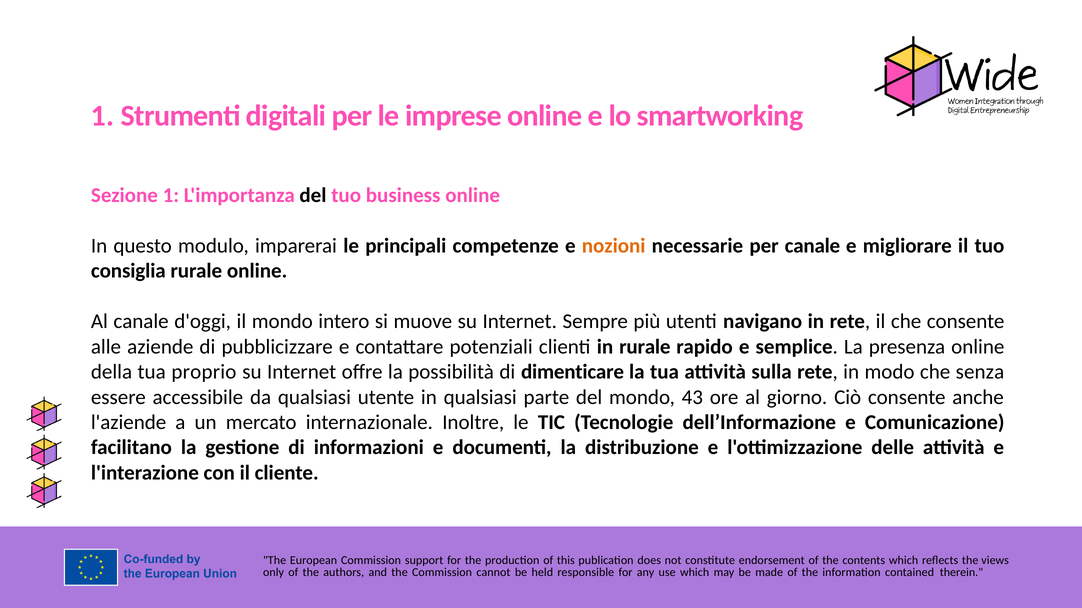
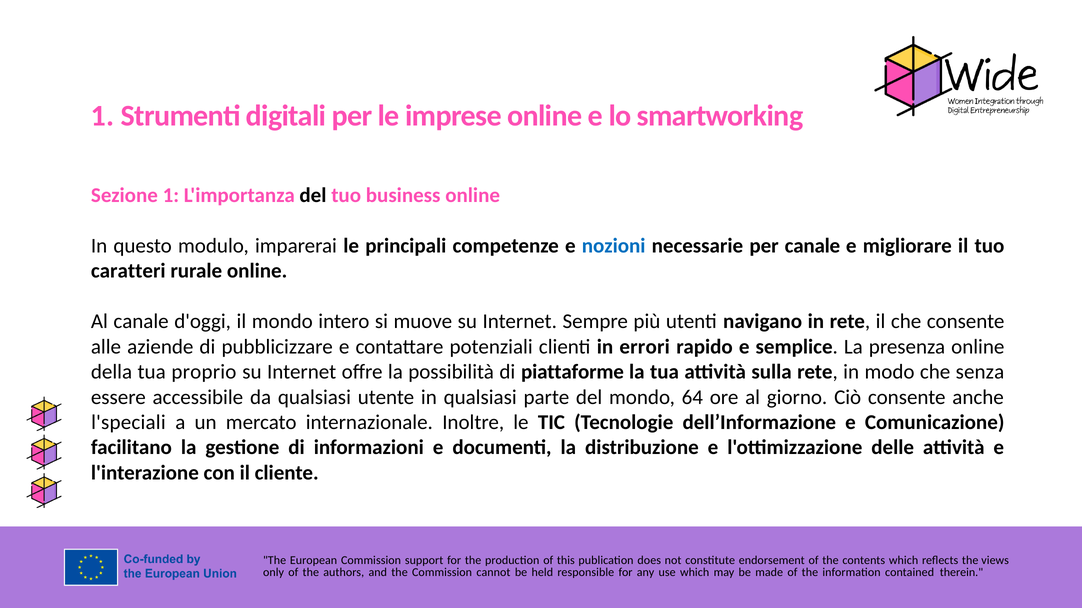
nozioni colour: orange -> blue (614, 246)
consiglia: consiglia -> caratteri (128, 271)
in rurale: rurale -> errori (645, 347)
dimenticare: dimenticare -> piattaforme (572, 372)
43: 43 -> 64 (692, 397)
l'aziende: l'aziende -> l'speciali (128, 423)
